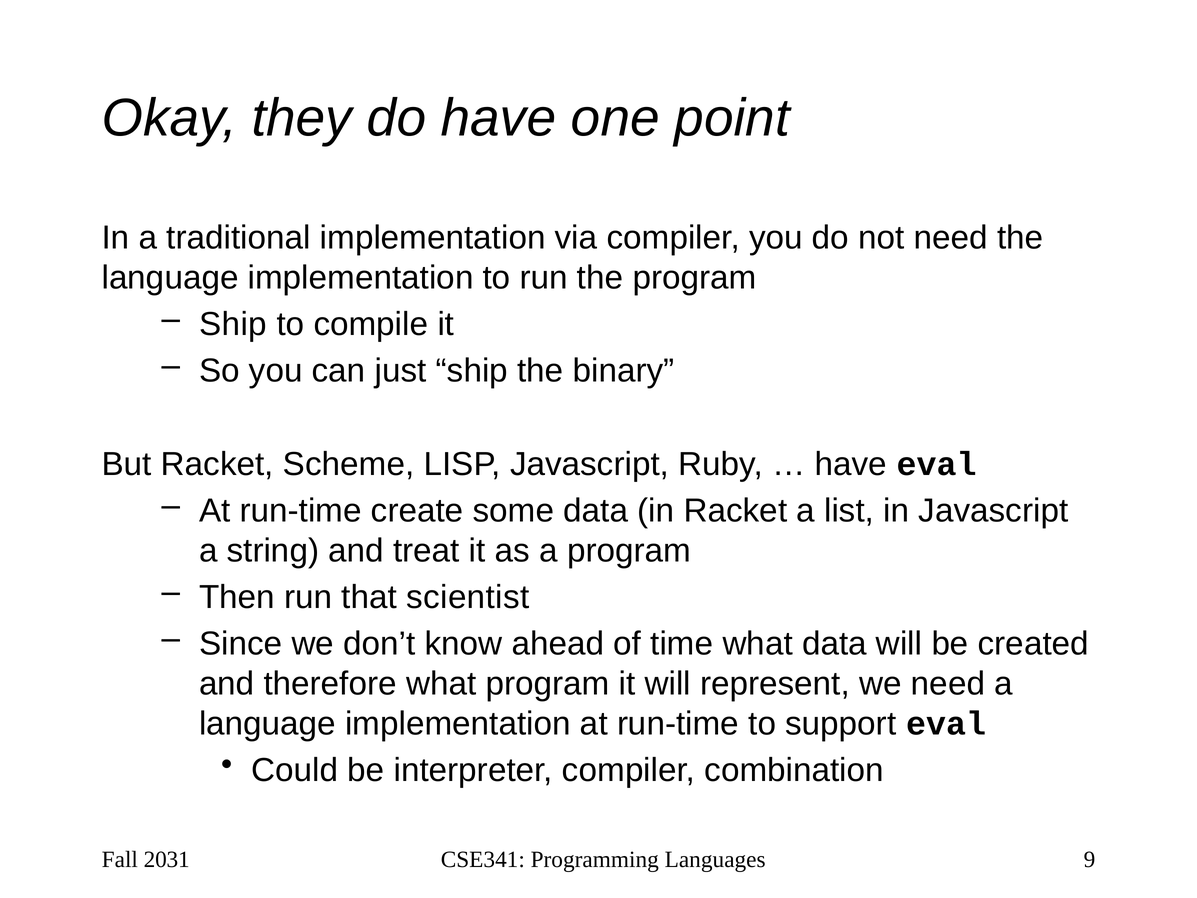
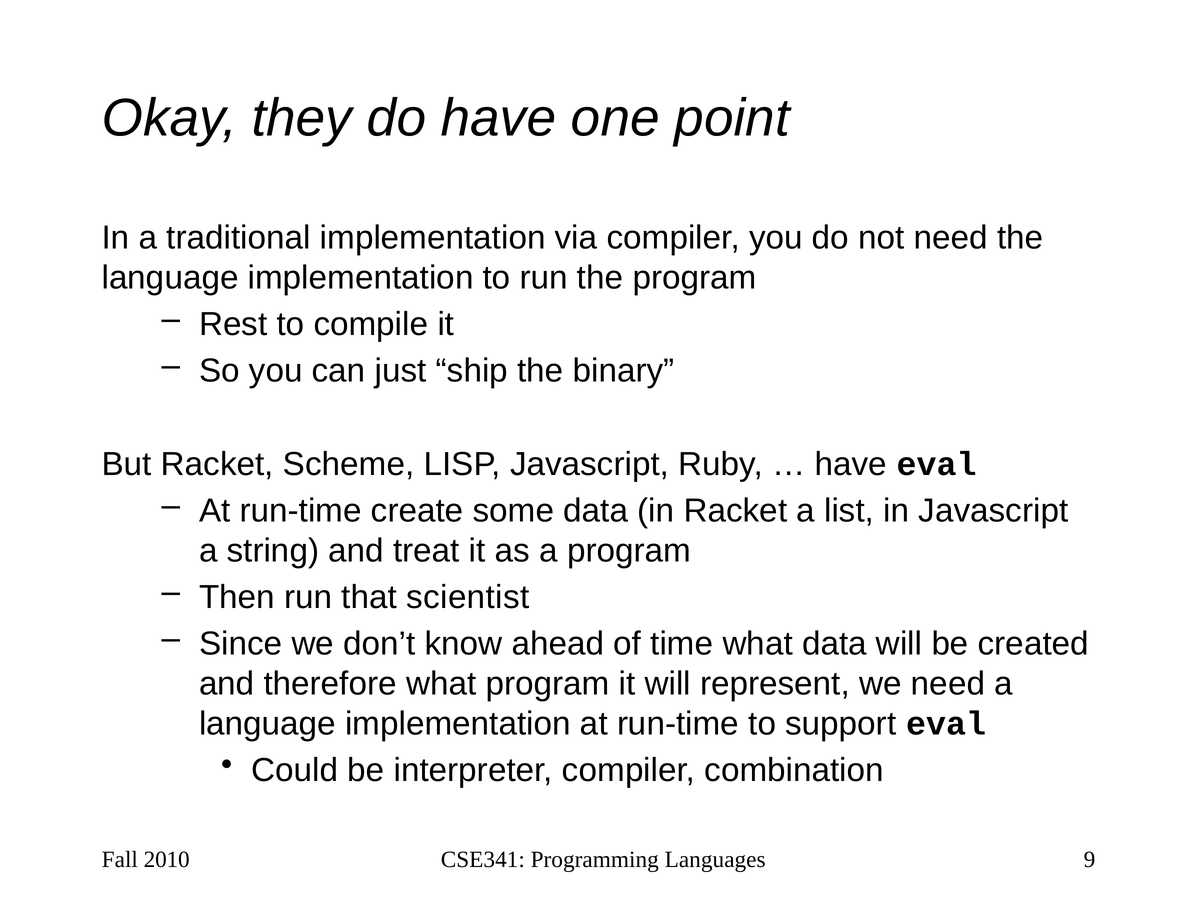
Ship: Ship -> Rest (233, 324)
2031: 2031 -> 2010 (167, 859)
